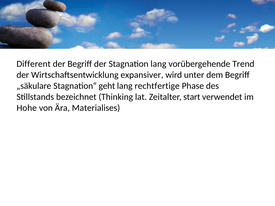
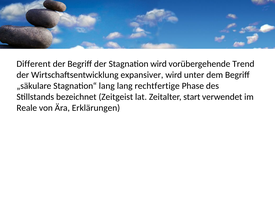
Stagnation lang: lang -> wird (159, 64)
Stagnation“ geht: geht -> lang (107, 86)
Thinking: Thinking -> Zeitgeist (116, 97)
Hohe: Hohe -> Reale (27, 108)
Materialises: Materialises -> Erklärungen (96, 108)
